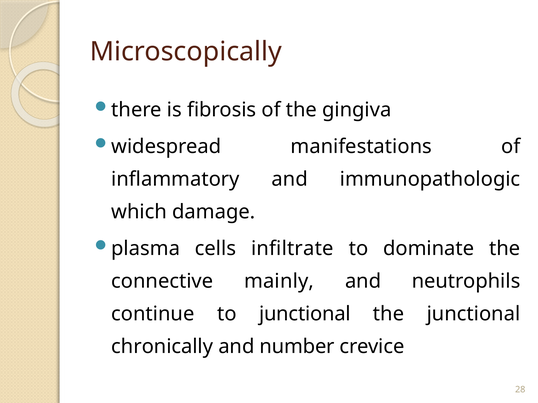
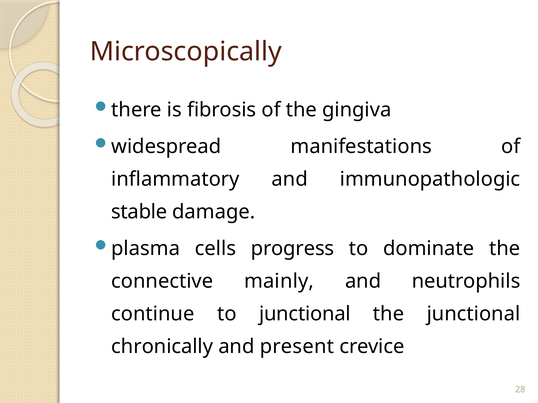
which: which -> stable (139, 212)
infiltrate: infiltrate -> progress (293, 249)
number: number -> present (297, 347)
